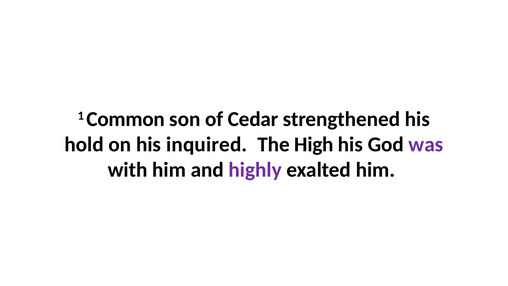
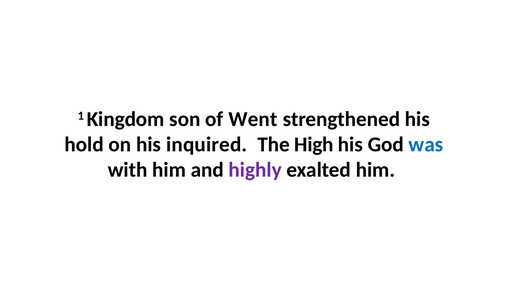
Common: Common -> Kingdom (126, 119)
Cedar: Cedar -> Went (253, 119)
was colour: purple -> blue (426, 144)
